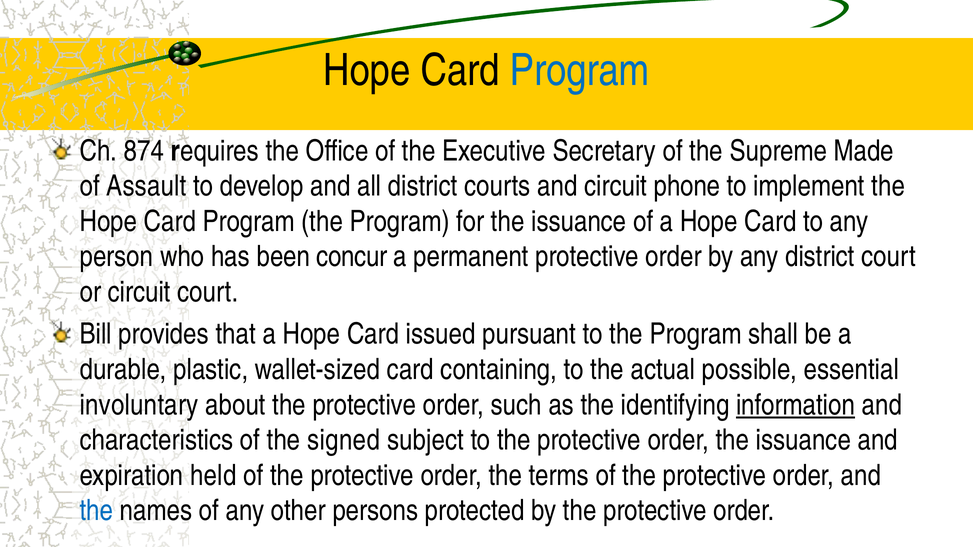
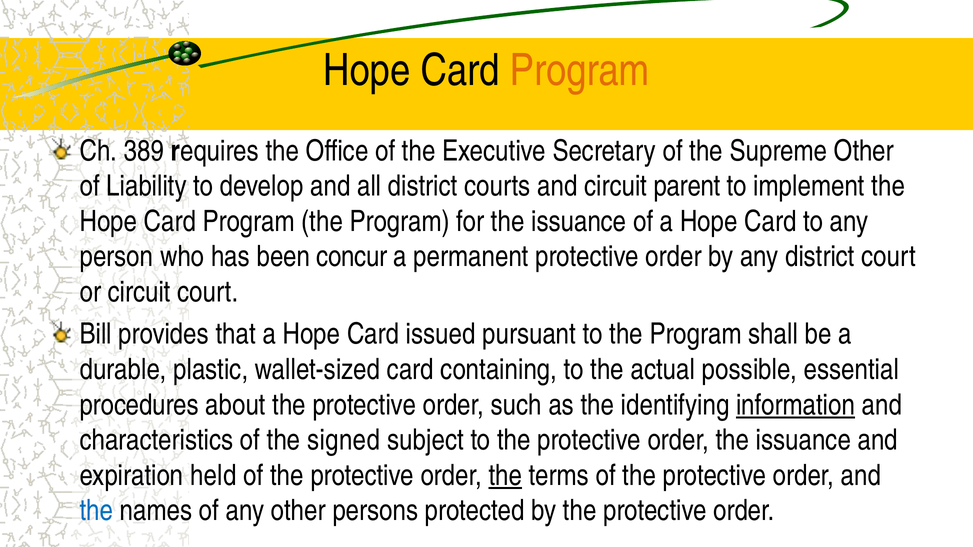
Program colour: blue -> orange (580, 71)
874: 874 -> 389 (144, 151)
Supreme Made: Made -> Other (864, 151)
Assault: Assault -> Liability (147, 186)
phone: phone -> parent (687, 186)
involuntary: involuntary -> procedures (139, 405)
the underline: none -> present (505, 476)
